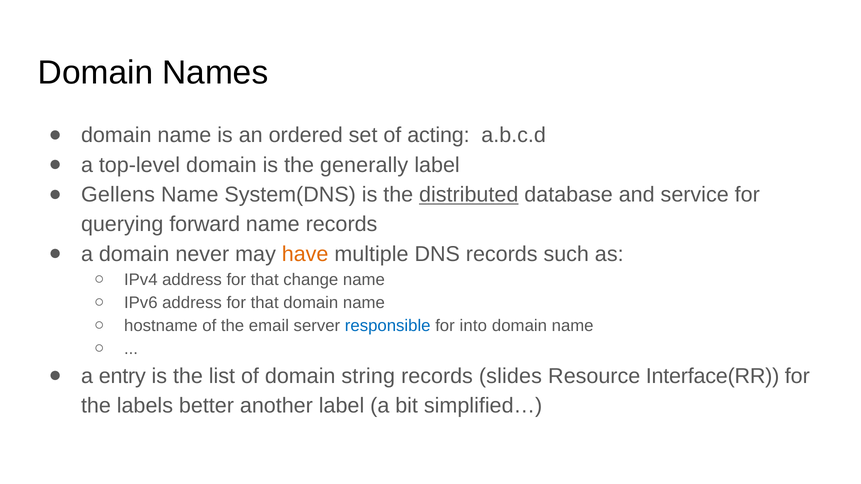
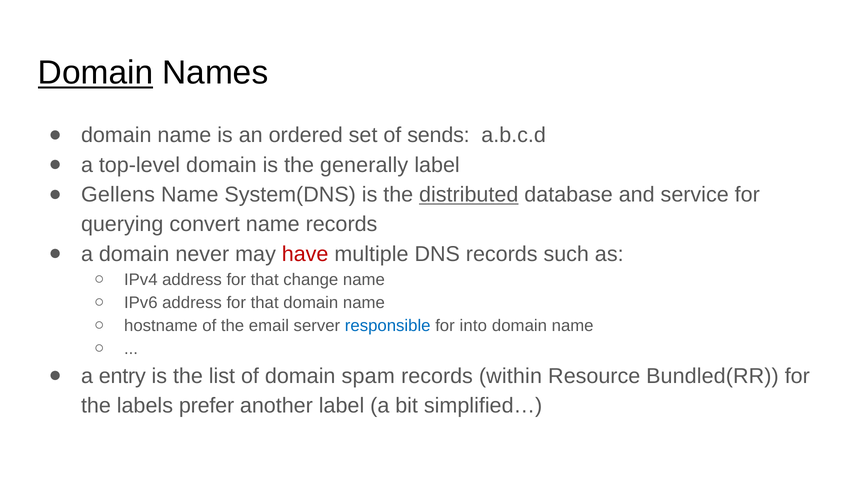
Domain underline: none -> present (96, 73)
acting: acting -> sends (438, 135)
forward: forward -> convert (205, 224)
have colour: orange -> red (305, 254)
string: string -> spam (368, 376)
slides: slides -> within (510, 376)
Interface(RR: Interface(RR -> Bundled(RR (712, 376)
better: better -> prefer (207, 406)
